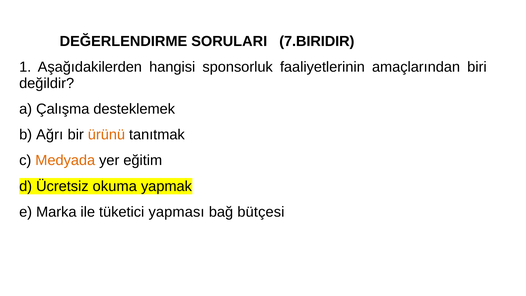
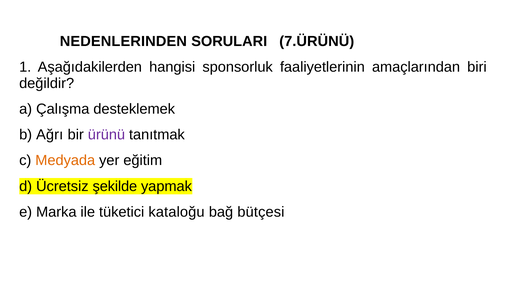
DEĞERLENDIRME: DEĞERLENDIRME -> NEDENLERINDEN (123, 41)
7.BIRIDIR: 7.BIRIDIR -> 7.ÜRÜNÜ (317, 41)
ürünü colour: orange -> purple (106, 135)
okuma: okuma -> şekilde (115, 186)
yapması: yapması -> kataloğu (177, 212)
